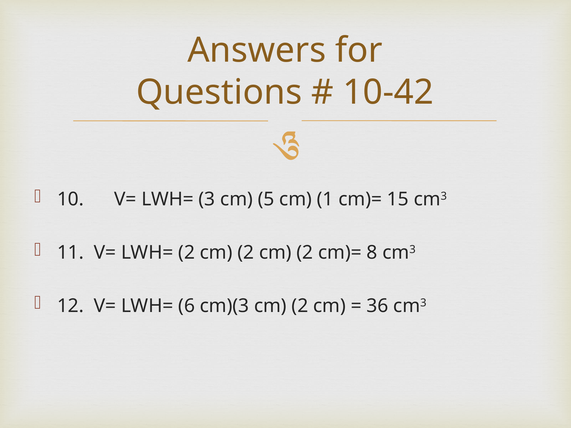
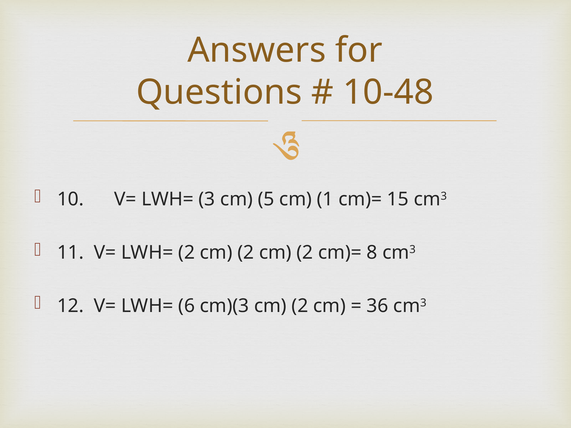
10-42: 10-42 -> 10-48 (388, 92)
